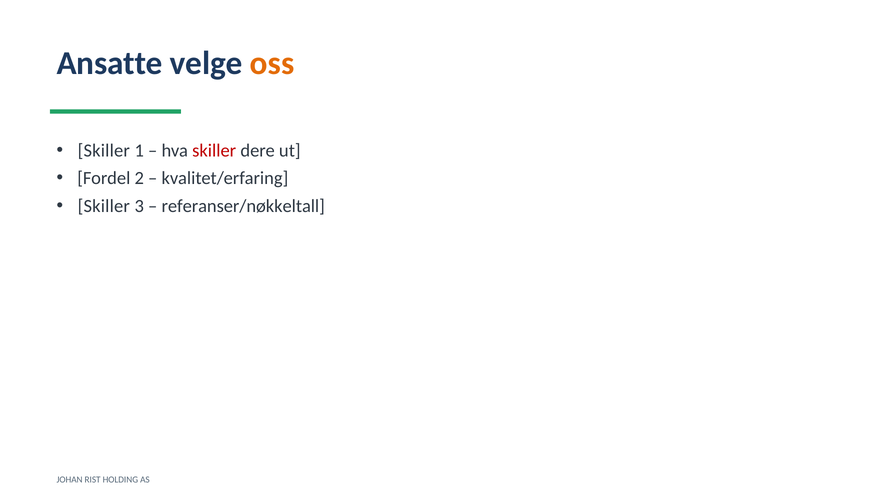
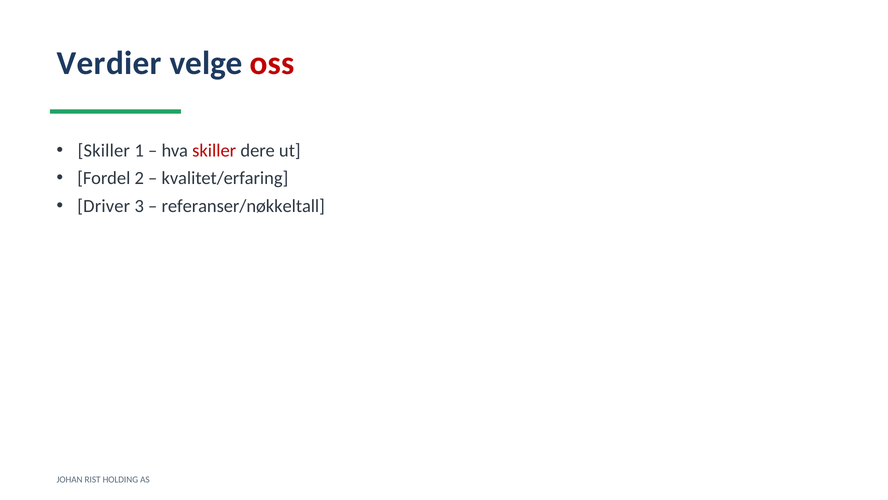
Ansatte: Ansatte -> Verdier (109, 63)
oss colour: orange -> red (272, 63)
Skiller: Skiller -> Driver (104, 206)
